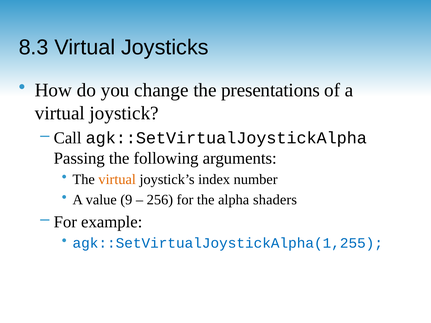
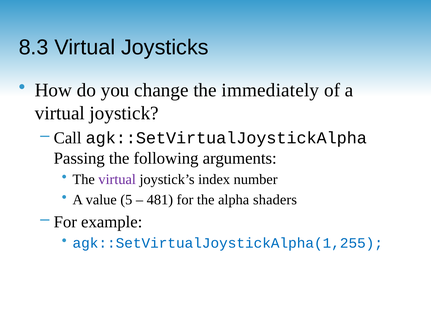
presentations: presentations -> immediately (270, 90)
virtual colour: orange -> purple (117, 180)
9: 9 -> 5 (126, 200)
256: 256 -> 481 (160, 200)
